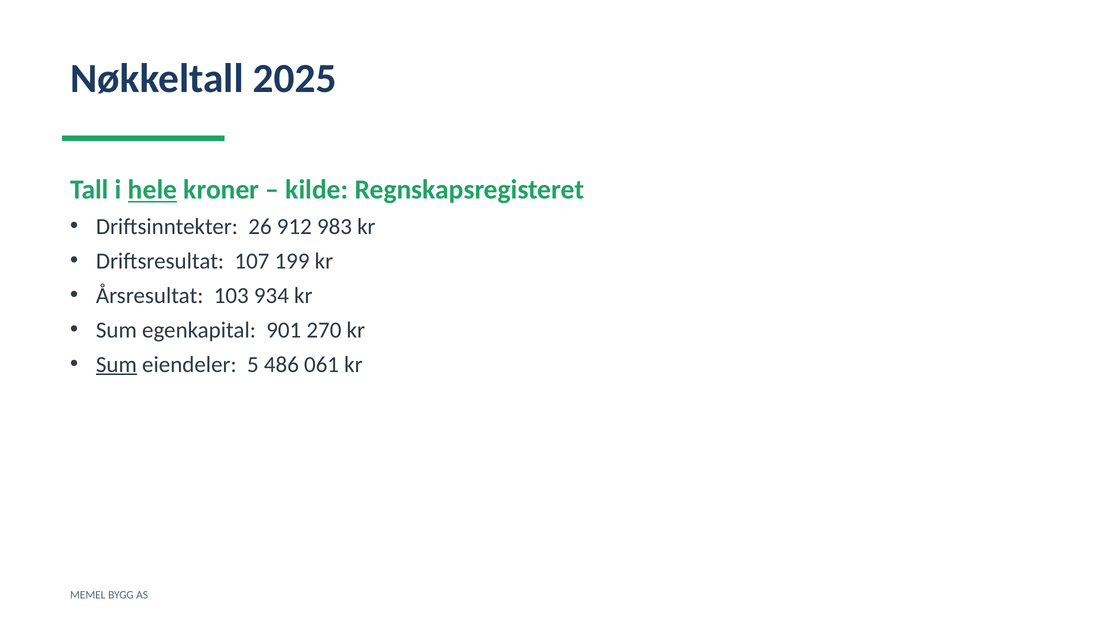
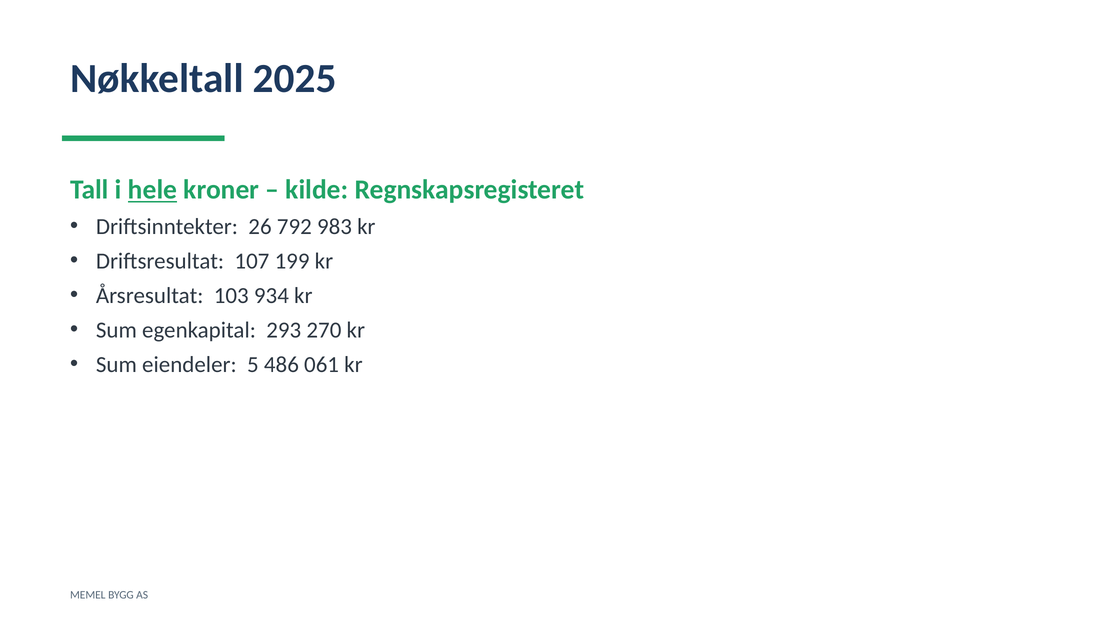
912: 912 -> 792 (294, 227)
901: 901 -> 293 (284, 330)
Sum underline: present -> none (116, 364)
